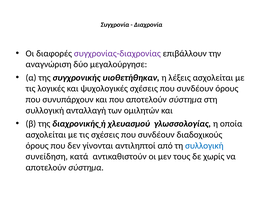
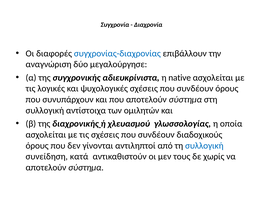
συγχρονίας-διαχρονίας colour: purple -> blue (117, 53)
υιοθετήθηκαν: υιοθετήθηκαν -> αδιευκρίνιστα (131, 78)
λέξεις: λέξεις -> native (180, 78)
ανταλλαγή: ανταλλαγή -> αντίστοιχα (86, 111)
